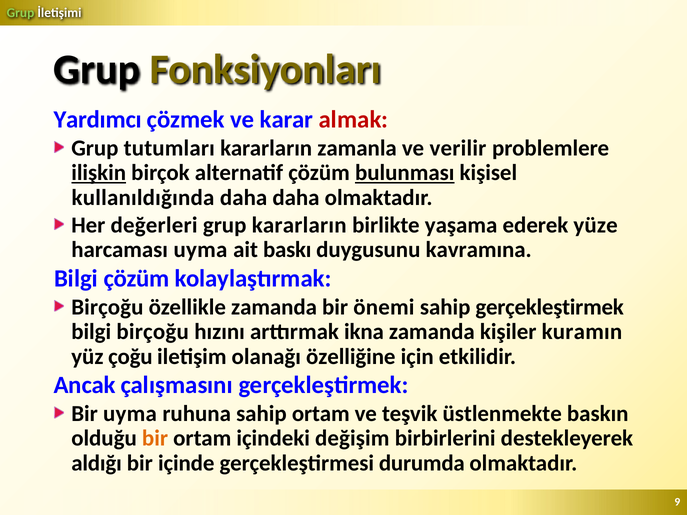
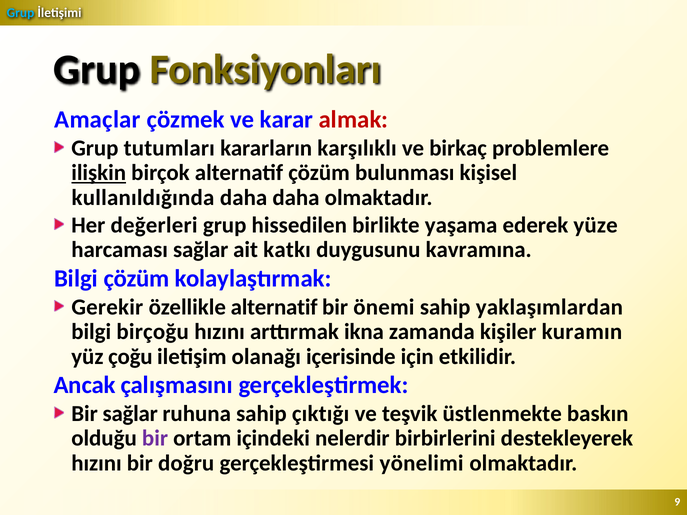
Grup colour: light green -> light blue (21, 13)
Yardımcı: Yardımcı -> Amaçlar (98, 120)
zamanla: zamanla -> karşılıklı (357, 148)
verilir: verilir -> birkaç (458, 148)
bulunması underline: present -> none (405, 173)
grup kararların: kararların -> hissedilen (299, 225)
harcaması uyma: uyma -> sağlar (201, 250)
baskı: baskı -> katkı (287, 250)
Birçoğu: Birçoğu -> Gerekir (107, 307)
özellikle zamanda: zamanda -> alternatif (274, 307)
sahip gerçekleştirmek: gerçekleştirmek -> yaklaşımlardan (549, 307)
özelliğine: özelliğine -> içerisinde (351, 357)
Bir uyma: uyma -> sağlar (130, 414)
sahip ortam: ortam -> çıktığı (321, 414)
bir colour: orange -> purple (155, 439)
değişim: değişim -> nelerdir (352, 439)
aldığı: aldığı -> hızını (96, 463)
içinde: içinde -> doğru (186, 463)
durumda: durumda -> yönelimi (422, 463)
